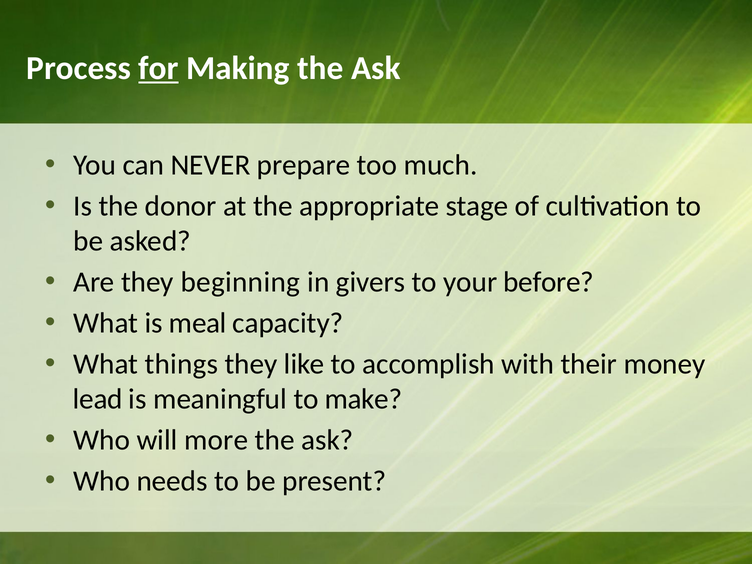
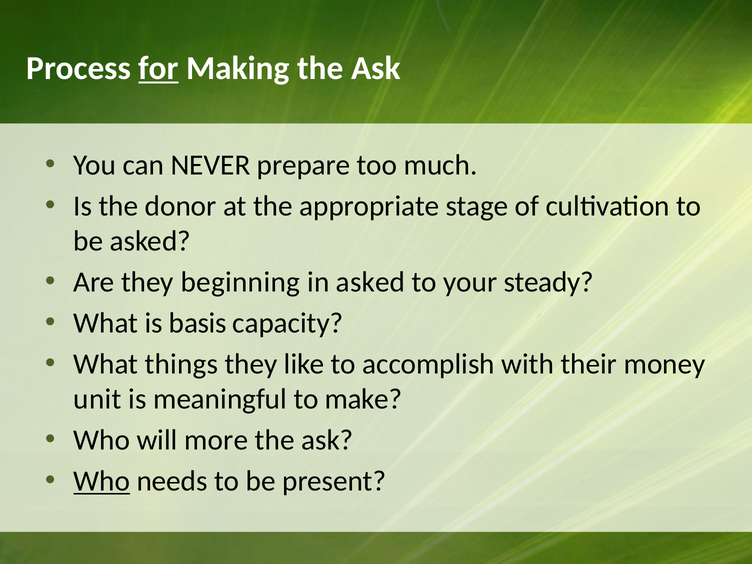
in givers: givers -> asked (371, 282)
before: before -> steady (549, 282)
meal: meal -> basis (198, 323)
lead: lead -> unit (97, 399)
Who underline: none -> present (102, 481)
